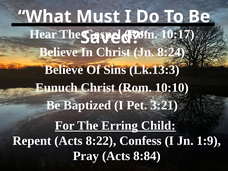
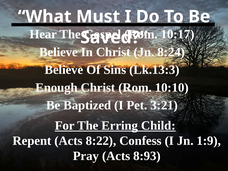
Eunuch: Eunuch -> Enough (57, 87)
8:84: 8:84 -> 8:93 (147, 156)
